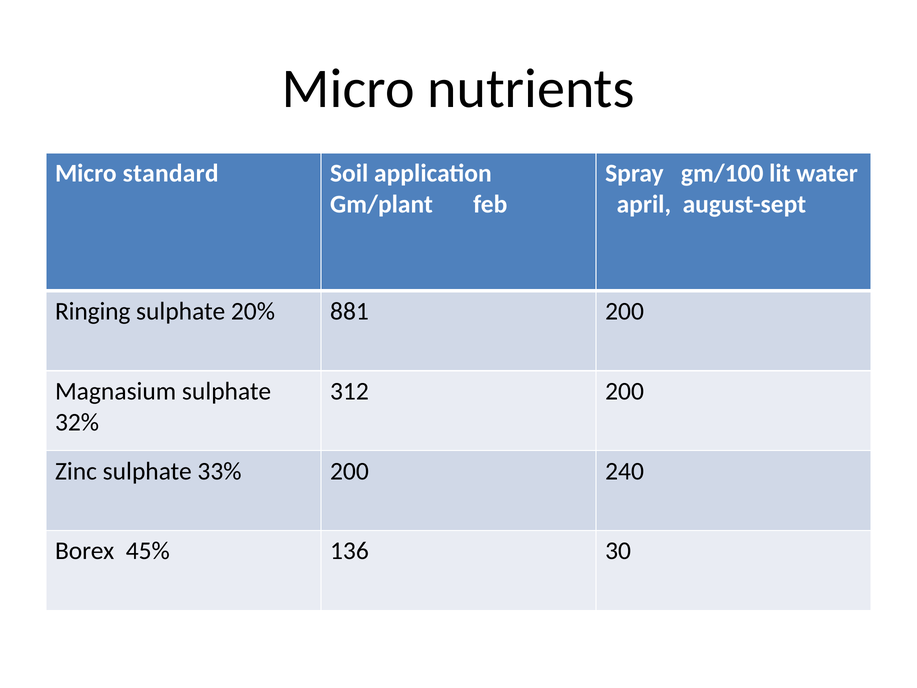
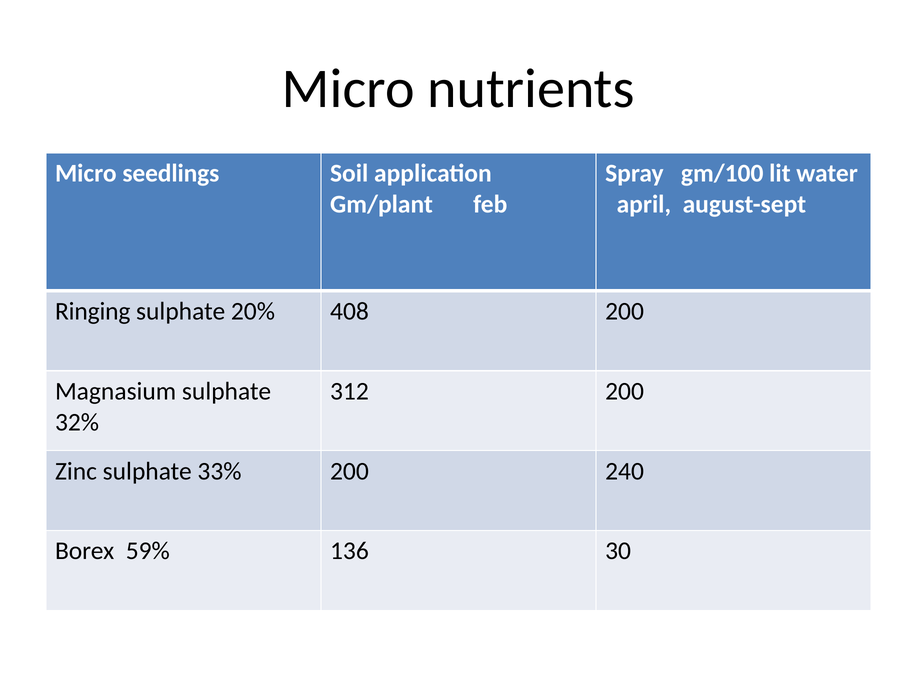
standard: standard -> seedlings (171, 173)
881: 881 -> 408 (349, 311)
45%: 45% -> 59% (148, 551)
